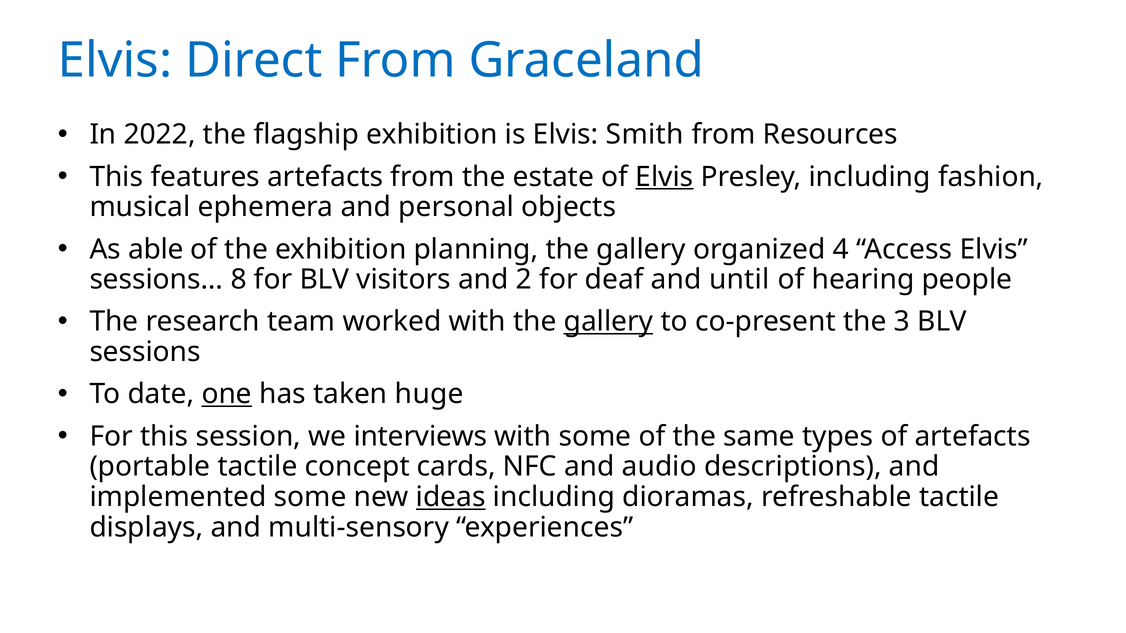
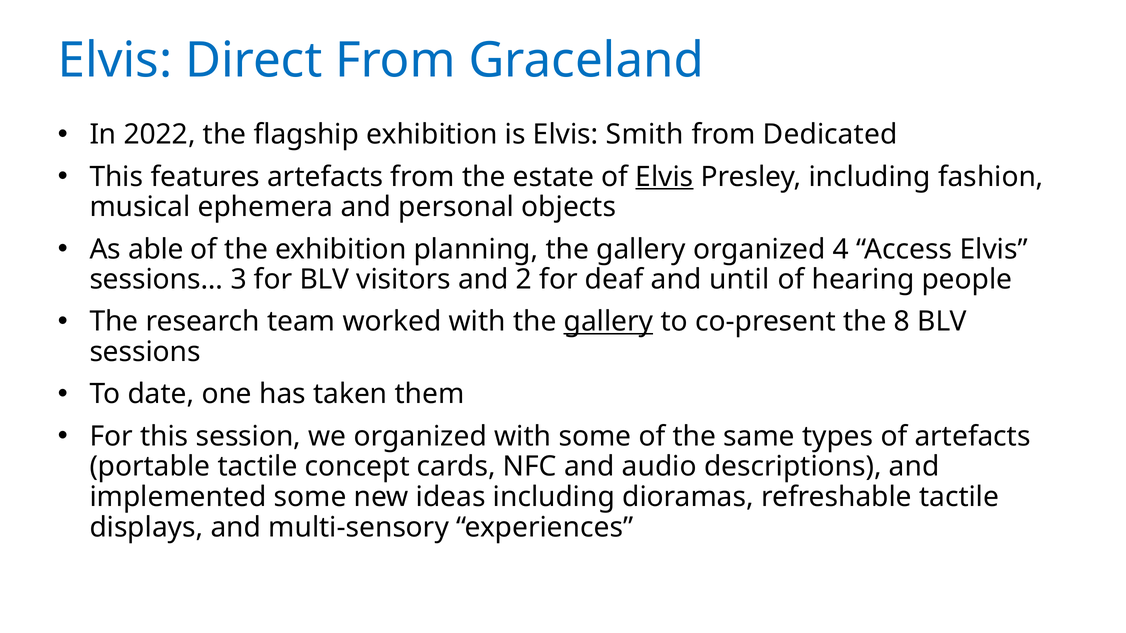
Resources: Resources -> Dedicated (830, 135)
8: 8 -> 3 (239, 280)
3: 3 -> 8 (902, 322)
one underline: present -> none (227, 394)
huge: huge -> them (429, 394)
we interviews: interviews -> organized (420, 437)
ideas underline: present -> none (451, 497)
